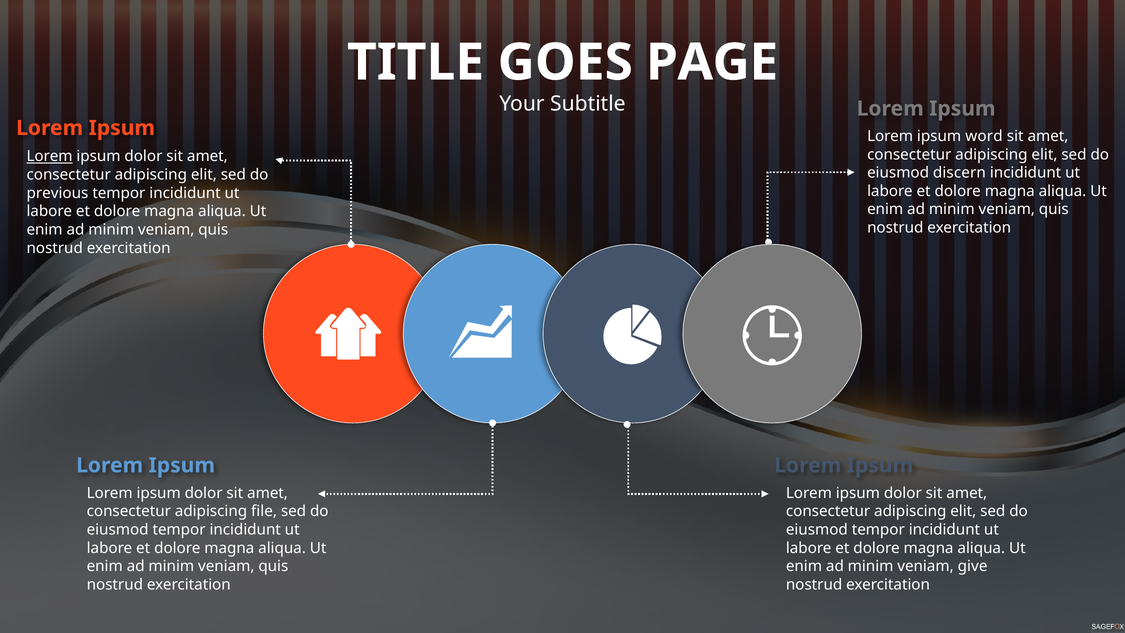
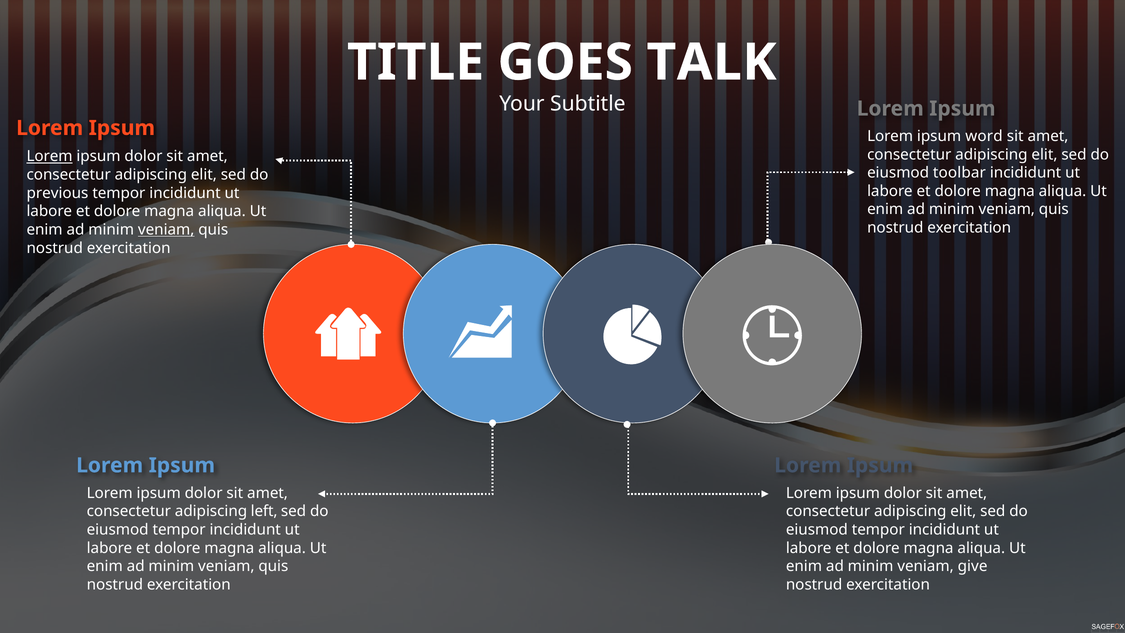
PAGE: PAGE -> TALK (712, 62)
discern: discern -> toolbar (959, 173)
veniam underline: none -> present (166, 230)
file: file -> left (264, 511)
